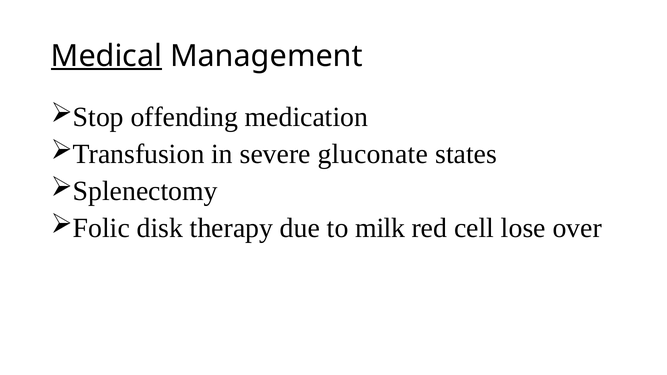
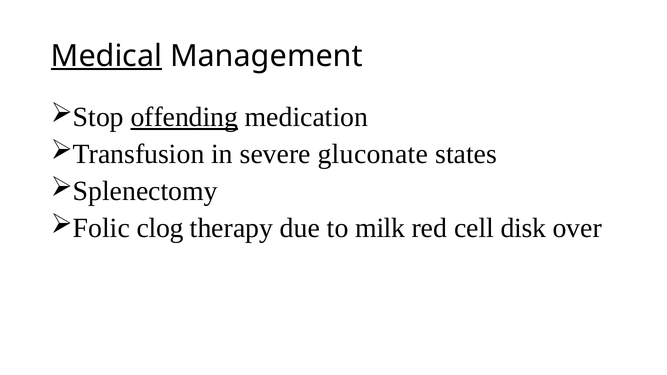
offending underline: none -> present (184, 117)
disk: disk -> clog (160, 228)
lose: lose -> disk (523, 228)
